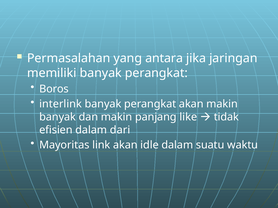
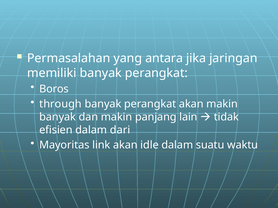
interlink: interlink -> through (61, 104)
like: like -> lain (188, 117)
